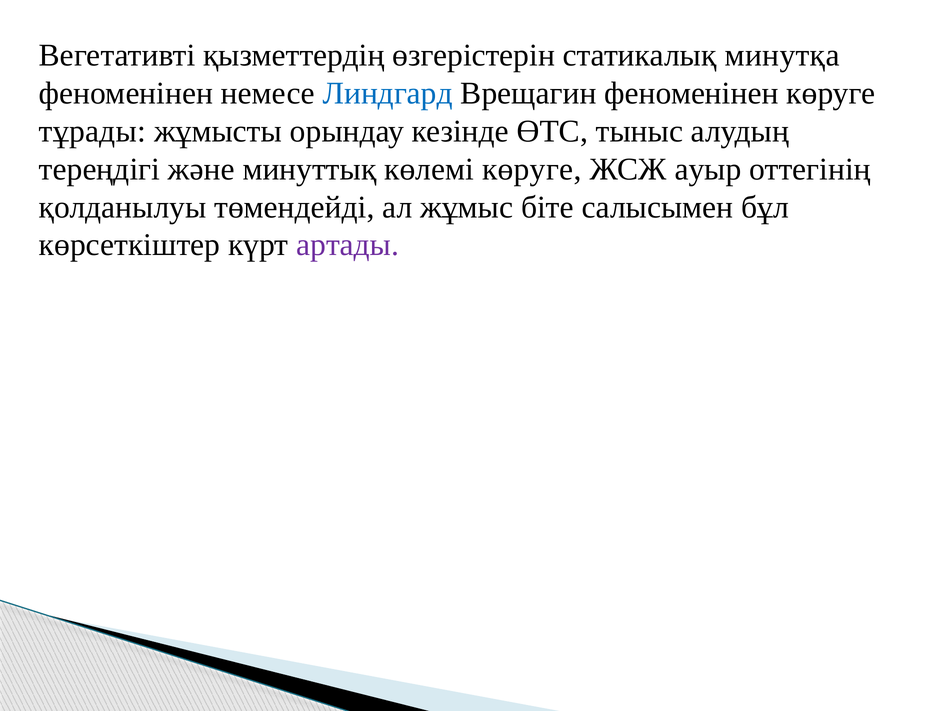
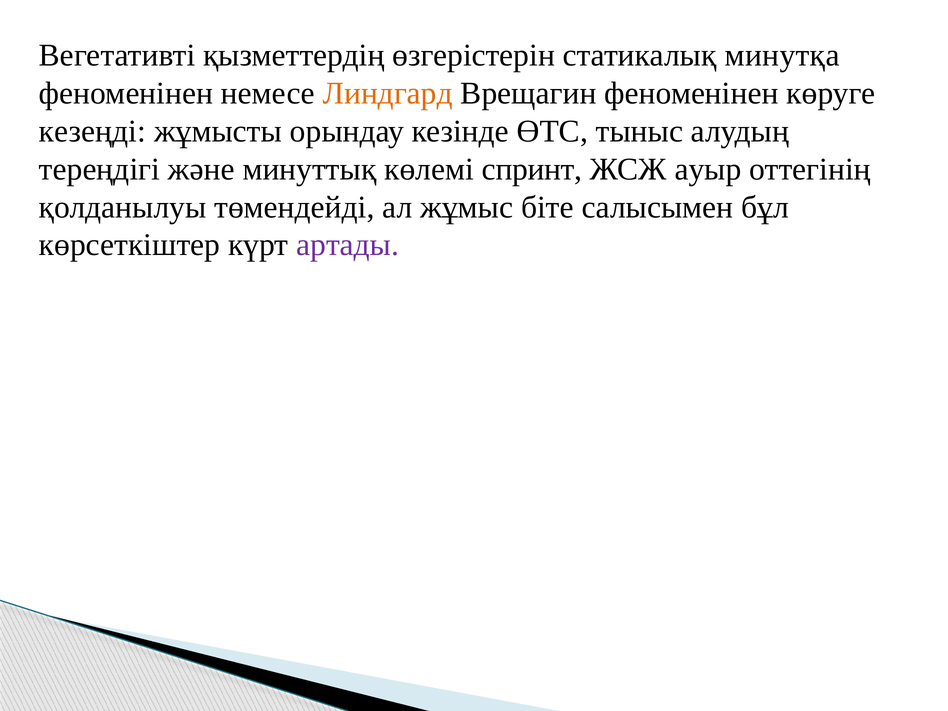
Линдгард colour: blue -> orange (388, 93)
тұрады: тұрады -> кезеңді (92, 131)
көлемі көруге: көруге -> спринт (532, 169)
